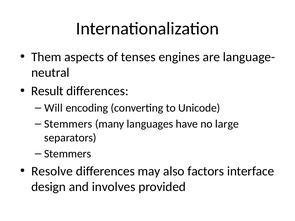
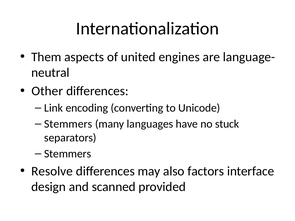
tenses: tenses -> united (138, 57)
Result: Result -> Other (47, 91)
Will: Will -> Link (54, 108)
large: large -> stuck (227, 124)
involves: involves -> scanned (114, 187)
